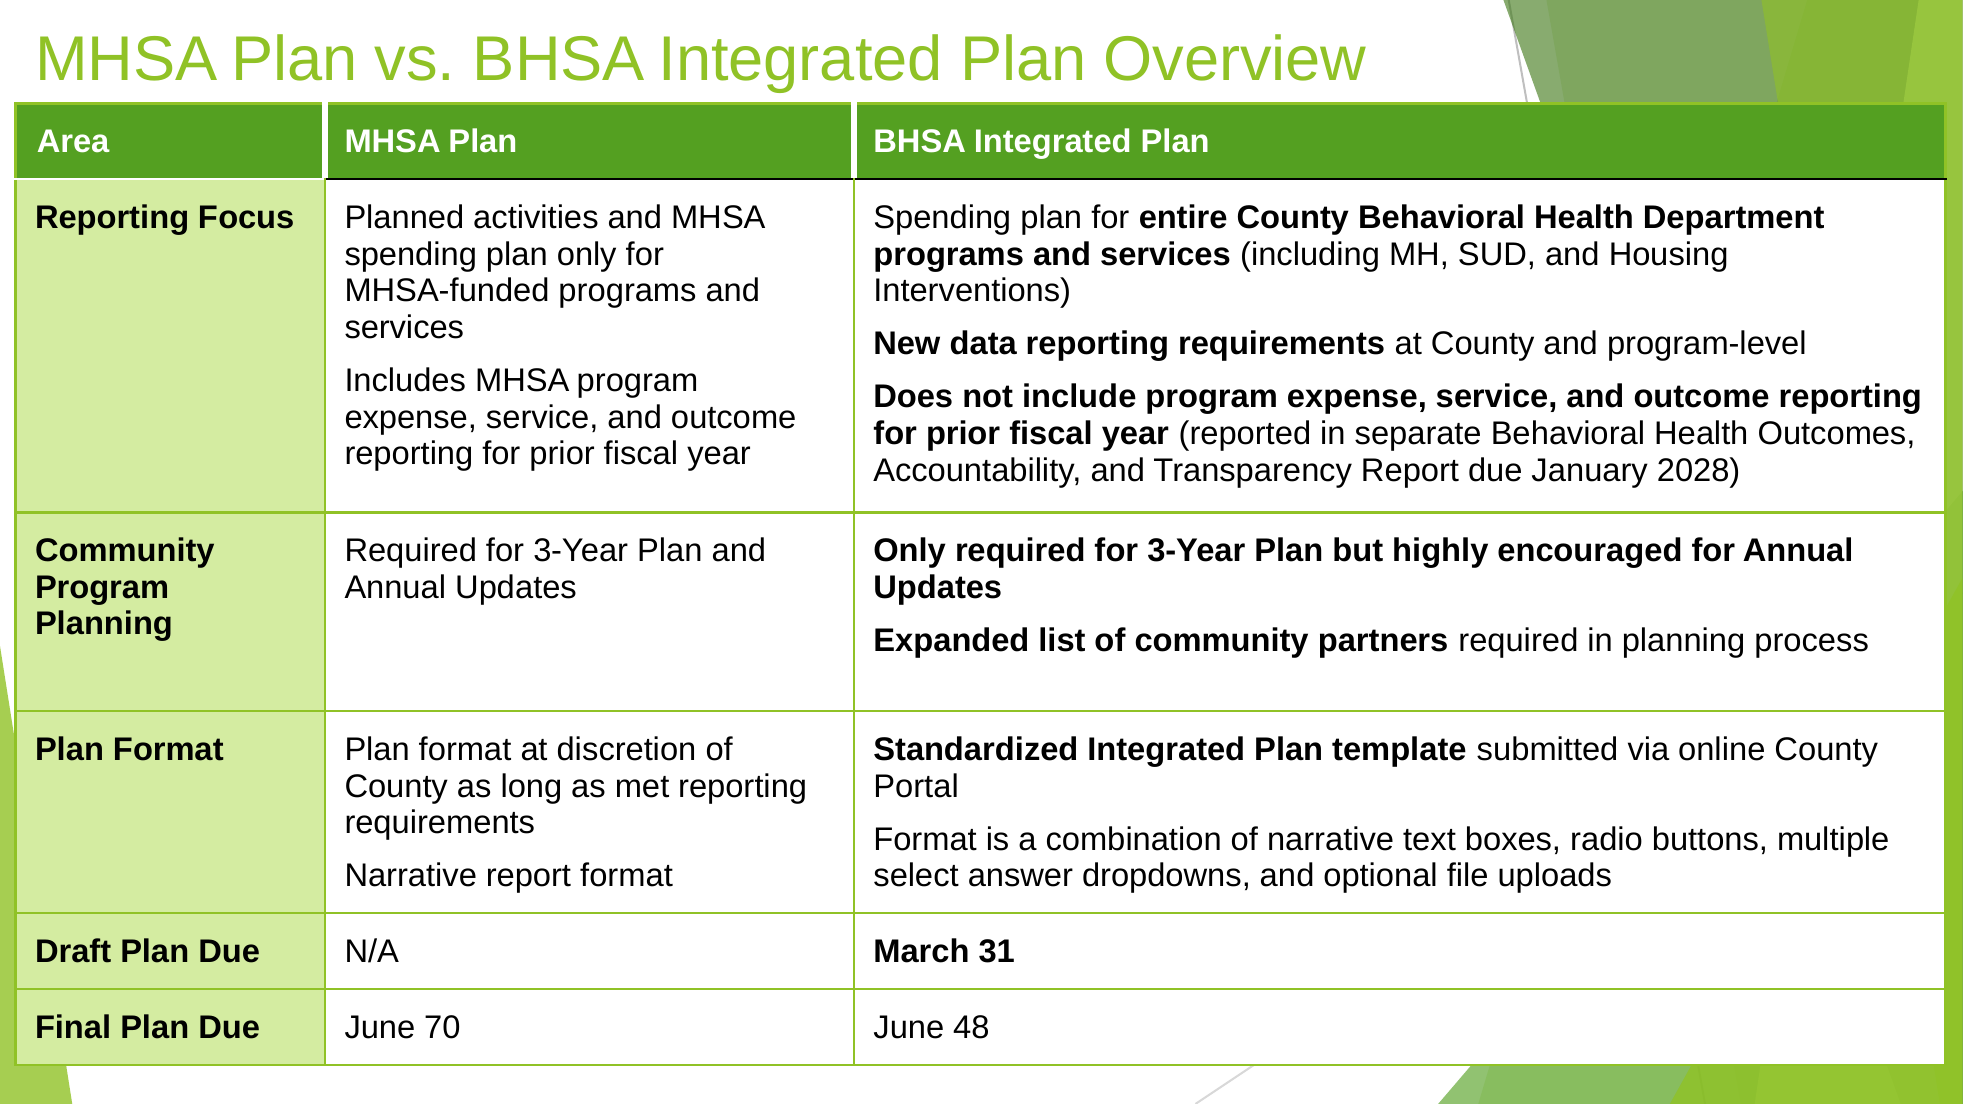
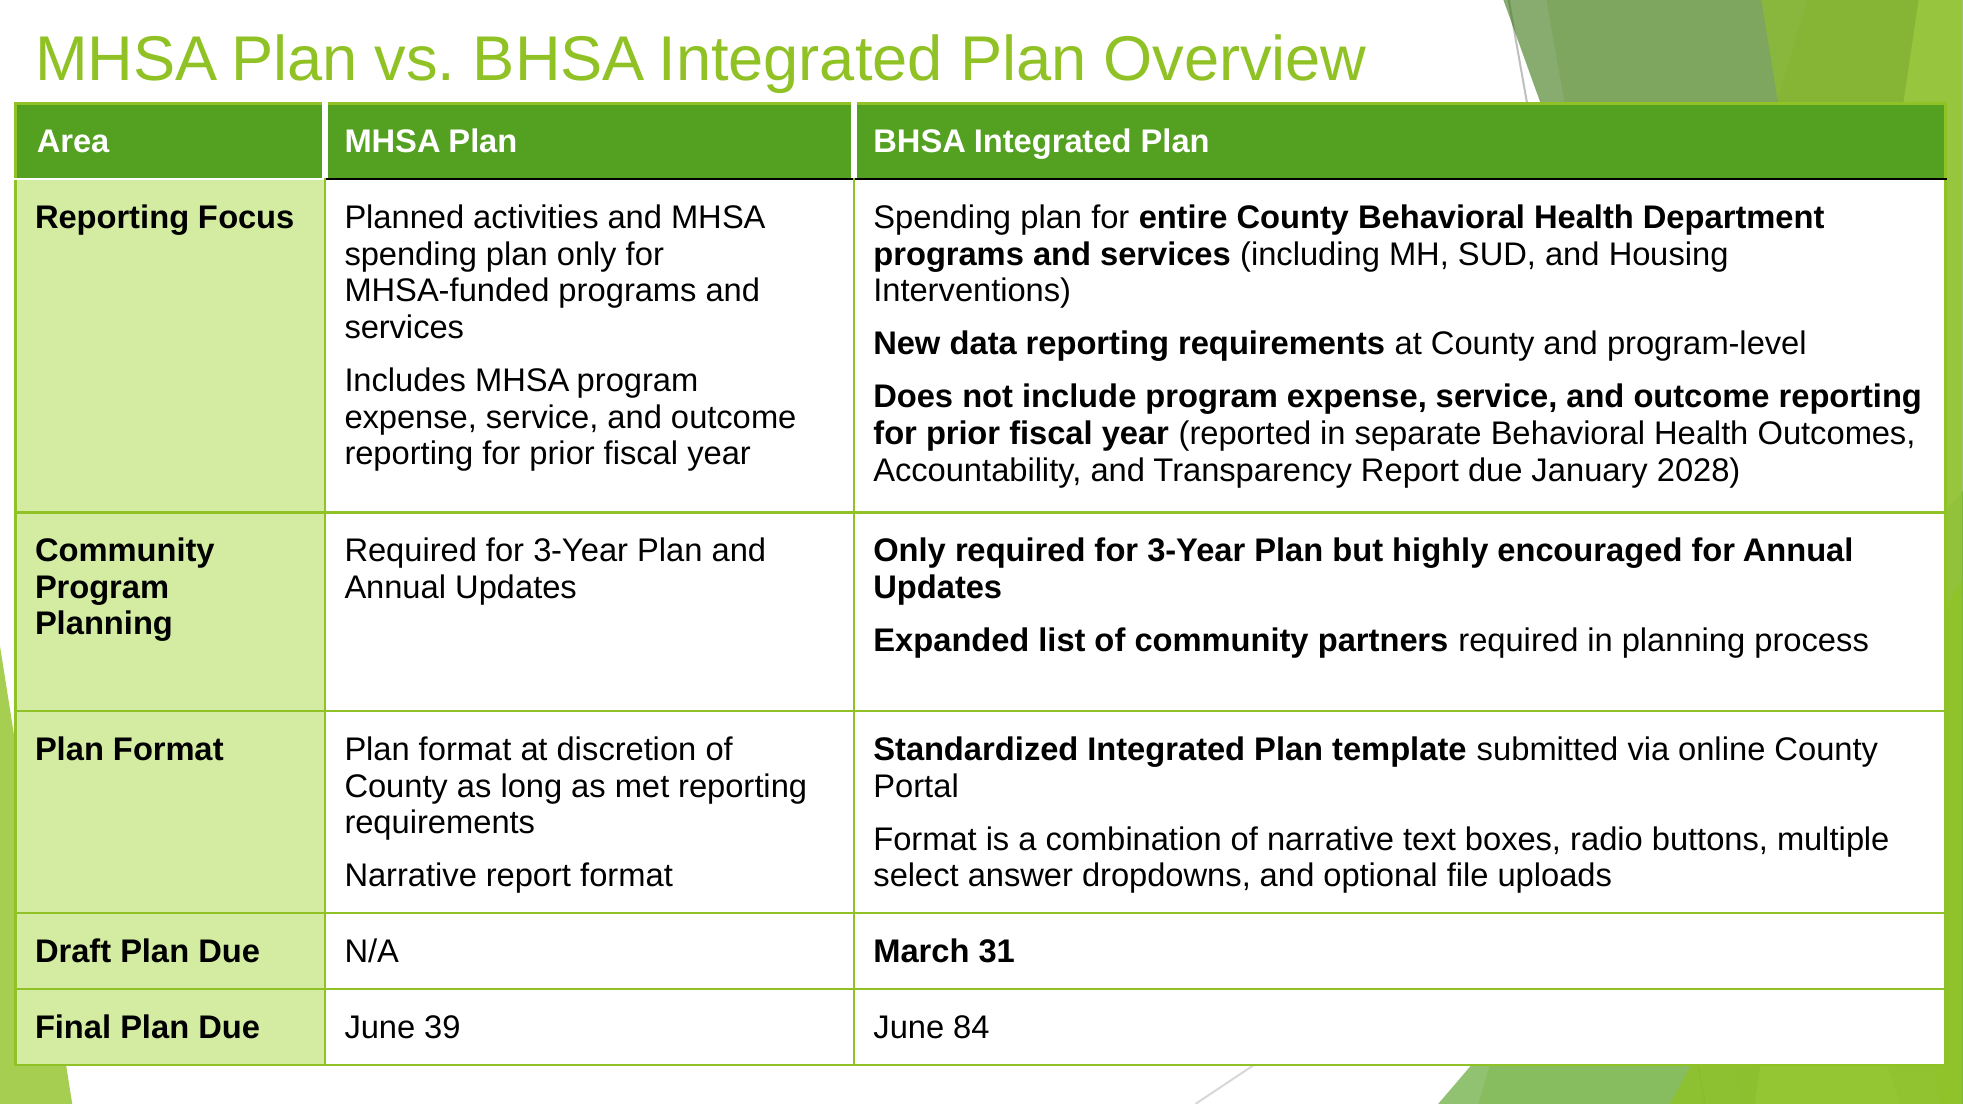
70: 70 -> 39 (442, 1028)
48: 48 -> 84 (971, 1028)
